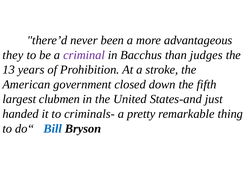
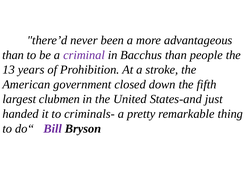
they: they -> than (13, 55)
judges: judges -> people (206, 55)
Bill colour: blue -> purple (53, 129)
